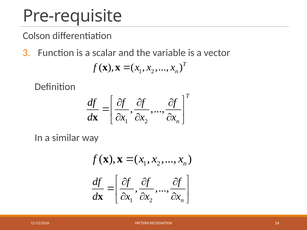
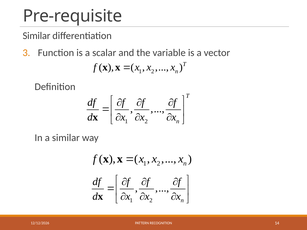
Colson: Colson -> Similar (37, 36)
